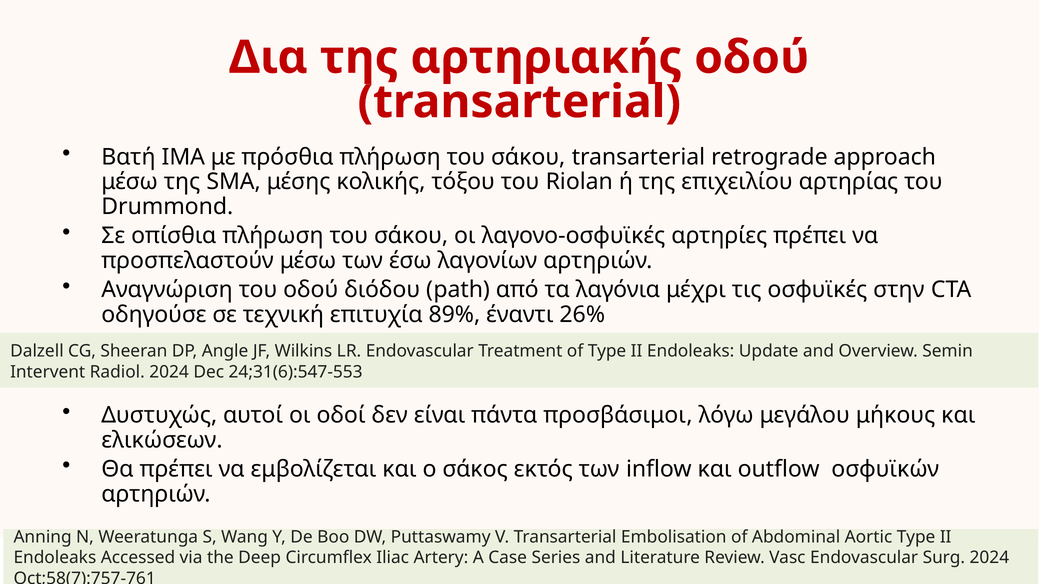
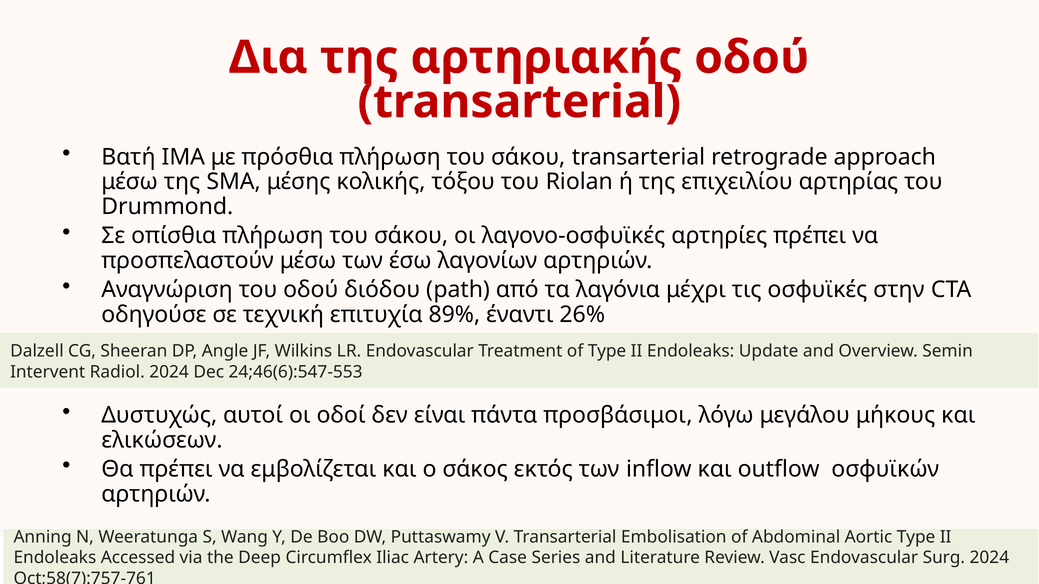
24;31(6):547-553: 24;31(6):547-553 -> 24;46(6):547-553 (296, 372)
